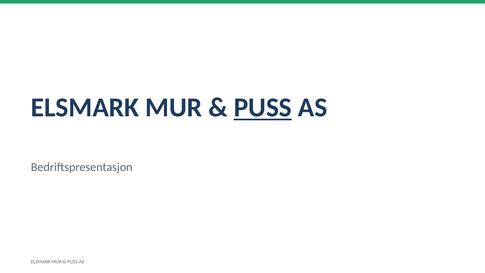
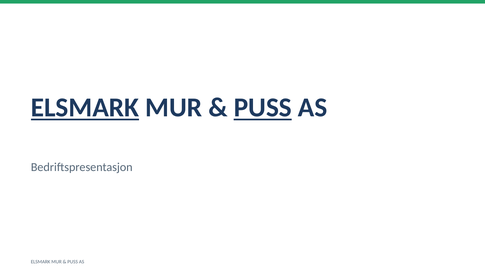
ELSMARK underline: none -> present (85, 108)
